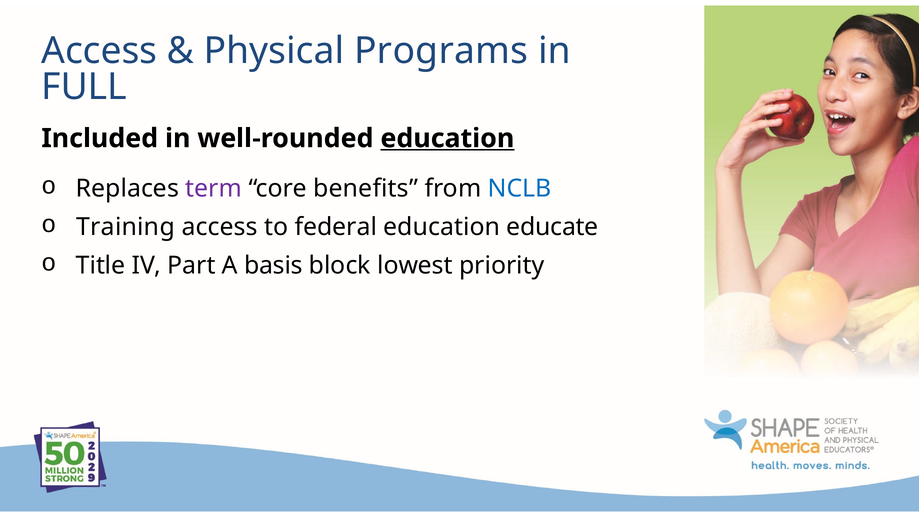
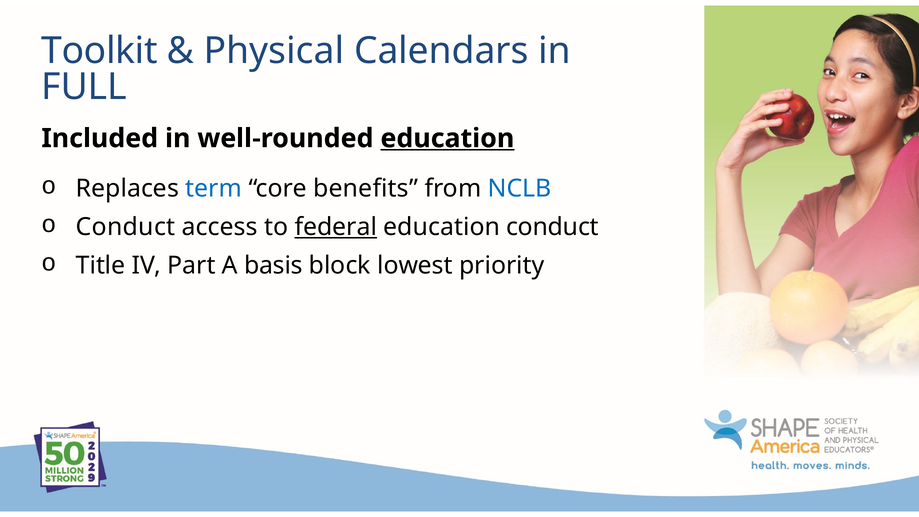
Access: Access -> Toolkit (99, 51)
Programs: Programs -> Calendars (441, 51)
term colour: purple -> blue (214, 189)
Training: Training -> Conduct (126, 227)
federal underline: none -> present (336, 227)
education educate: educate -> conduct (552, 227)
